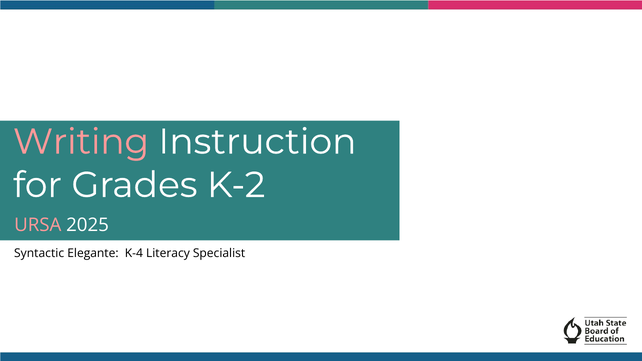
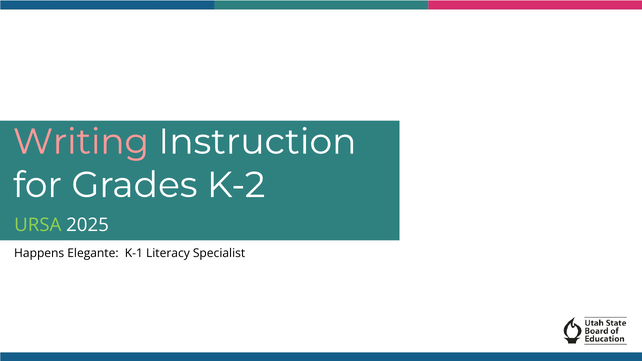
URSA colour: pink -> light green (38, 225)
Syntactic: Syntactic -> Happens (39, 253)
K-4: K-4 -> K-1 (134, 253)
